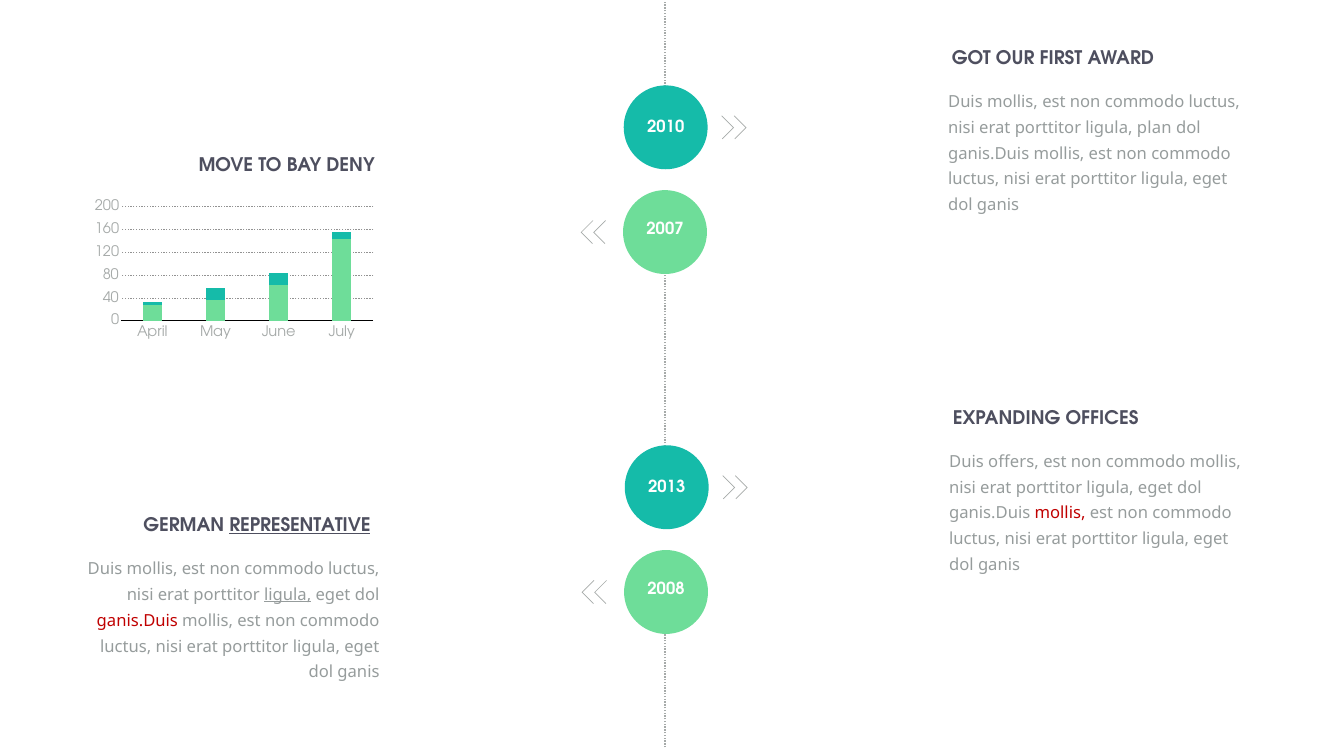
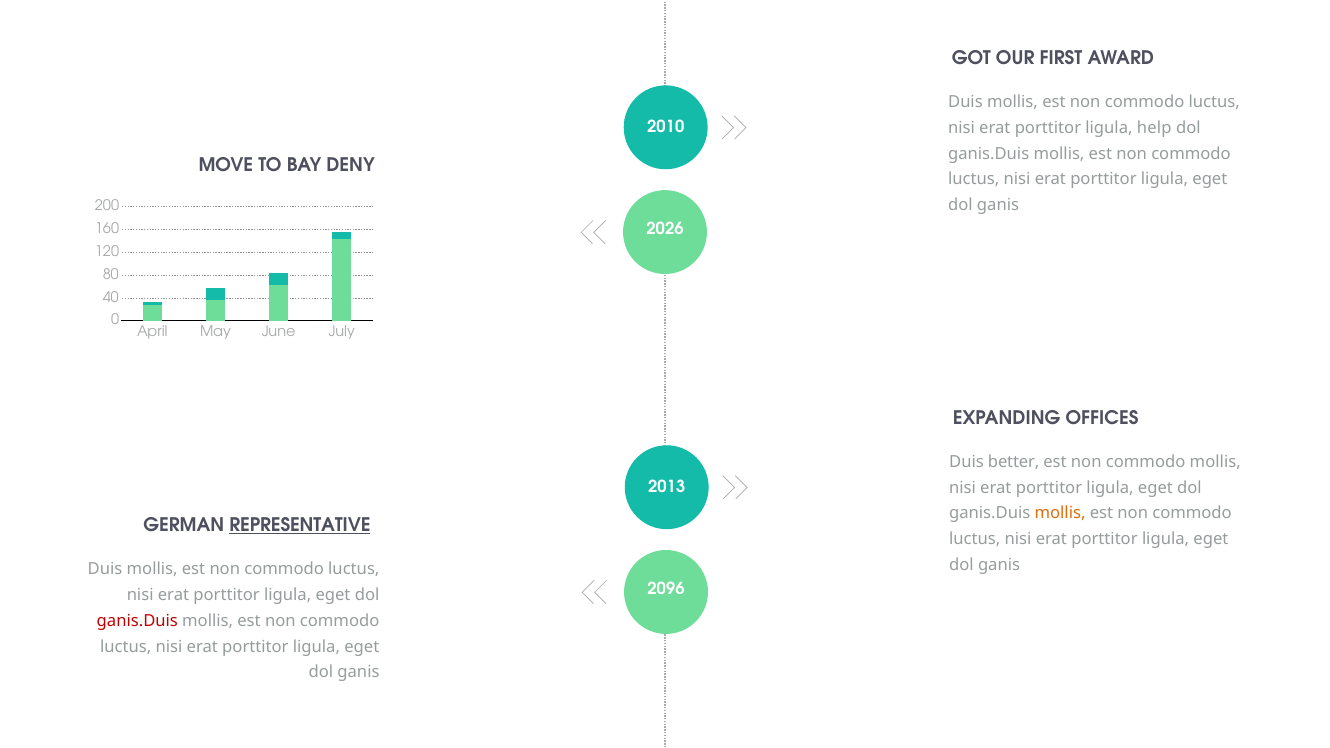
plan: plan -> help (1154, 128)
2007: 2007 -> 2026 (665, 229)
offers: offers -> better (1014, 462)
mollis colour: red -> orange (1060, 514)
2008: 2008 -> 2096 (666, 589)
ligula underline: present -> none (288, 595)
